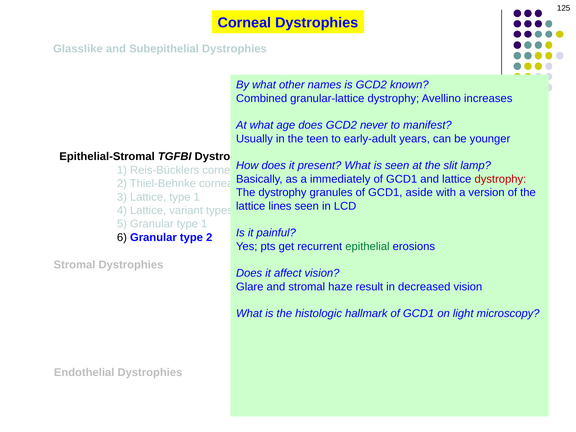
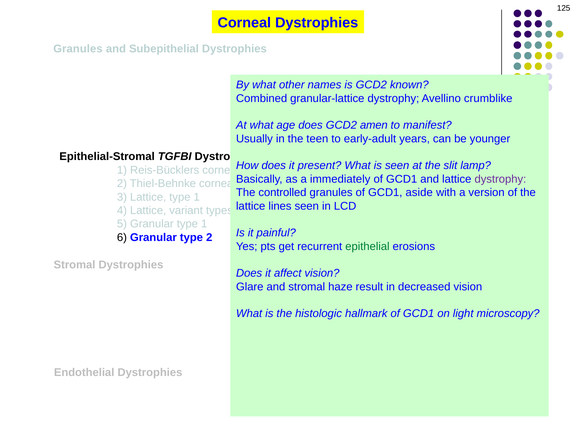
Glasslike: Glasslike -> Granules (78, 49)
increases: increases -> crumblike (488, 98)
never: never -> amen (374, 125)
dystrophy colour: red -> purple (500, 179)
The dystrophy: dystrophy -> controlled (282, 193)
